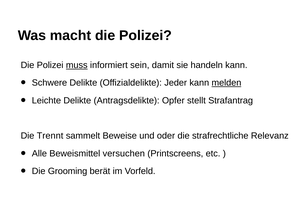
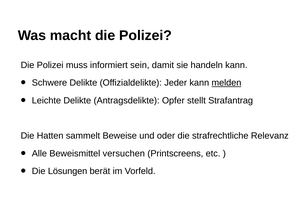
muss underline: present -> none (77, 65)
Trennt: Trennt -> Hatten (50, 136)
Grooming: Grooming -> Lösungen (68, 172)
